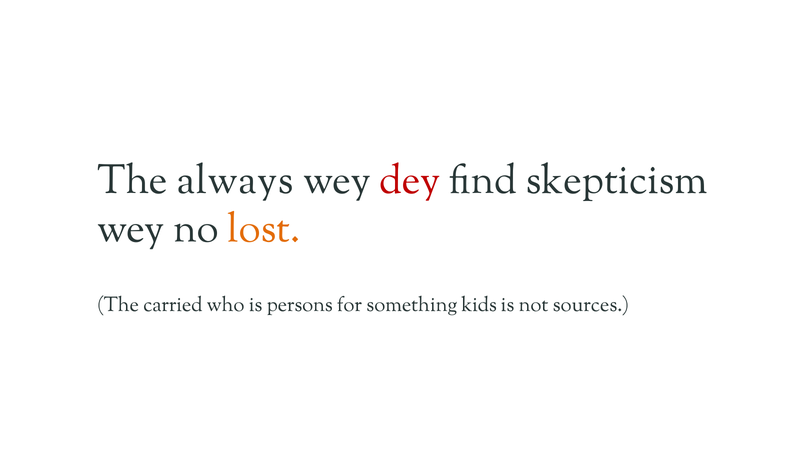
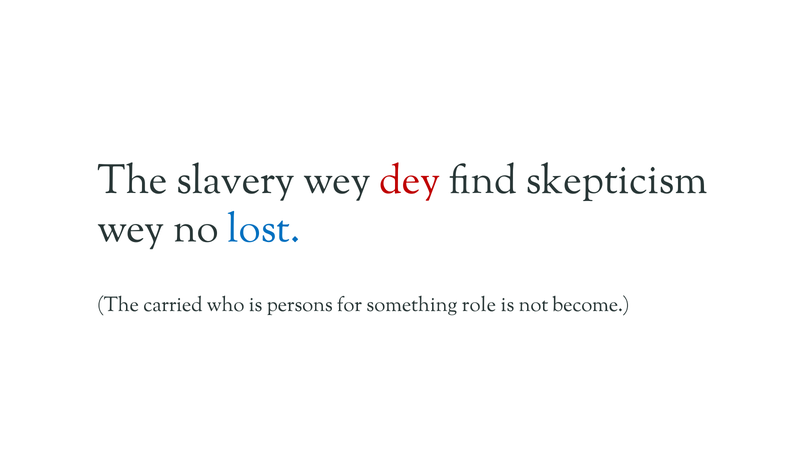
always: always -> slavery (236, 180)
lost colour: orange -> blue (264, 228)
kids: kids -> role (479, 304)
sources: sources -> become (591, 304)
